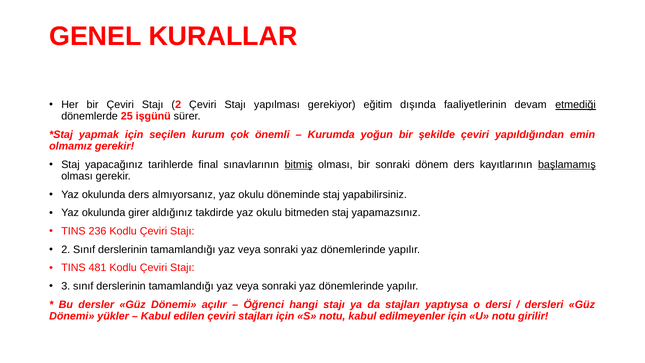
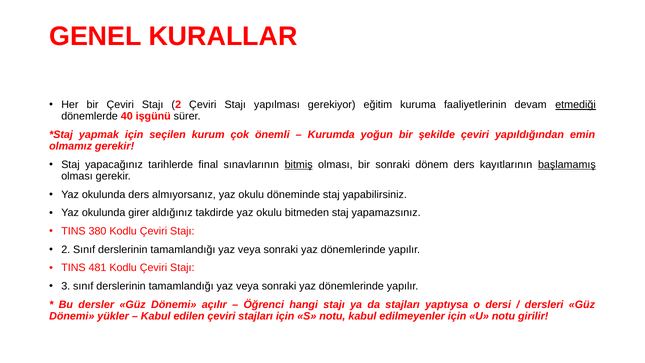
dışında: dışında -> kuruma (418, 105)
25: 25 -> 40 (127, 116)
236: 236 -> 380 (98, 231)
